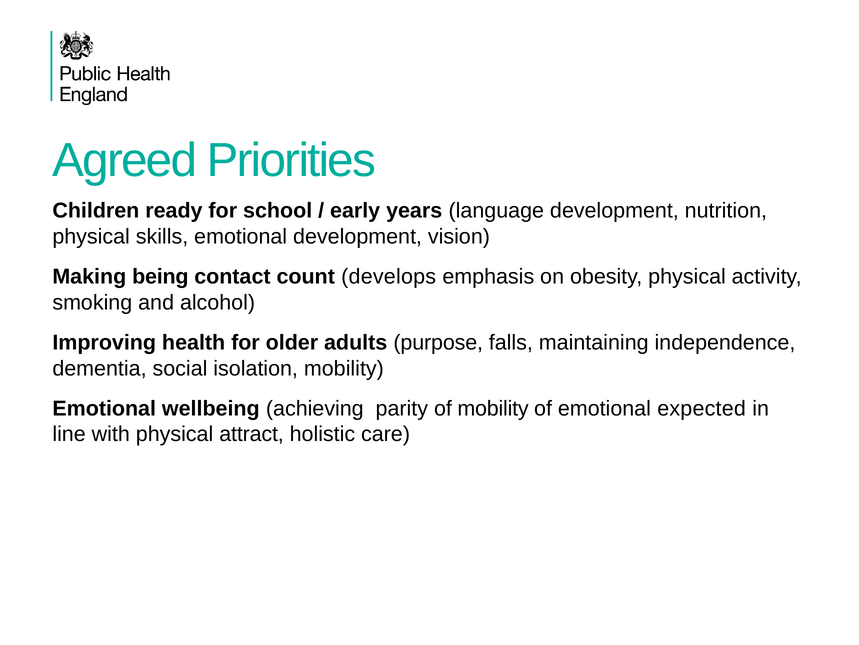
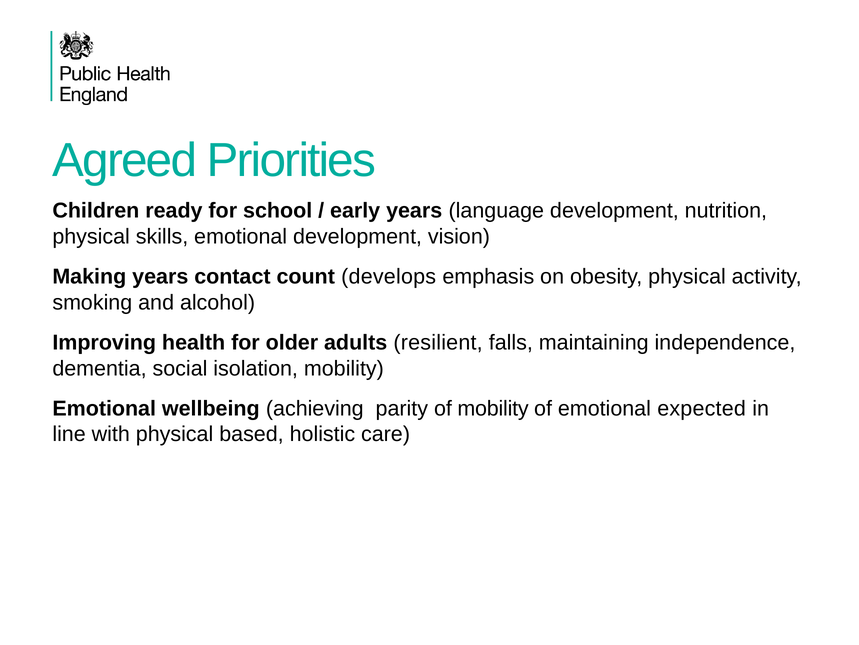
Making being: being -> years (160, 276)
purpose: purpose -> resilient (438, 342)
attract: attract -> based (251, 434)
